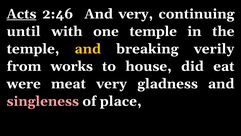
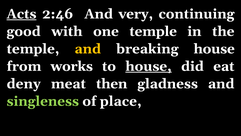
until: until -> good (24, 31)
breaking verily: verily -> house (214, 49)
house underline: none -> present (149, 66)
were: were -> deny (24, 84)
meat very: very -> then (112, 84)
singleness colour: pink -> light green (43, 101)
